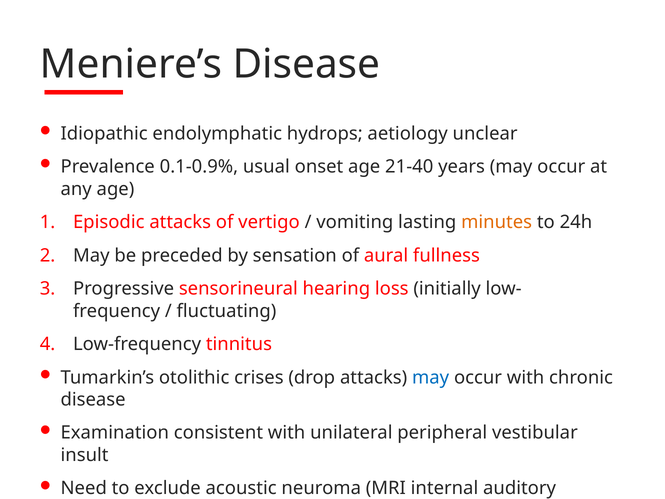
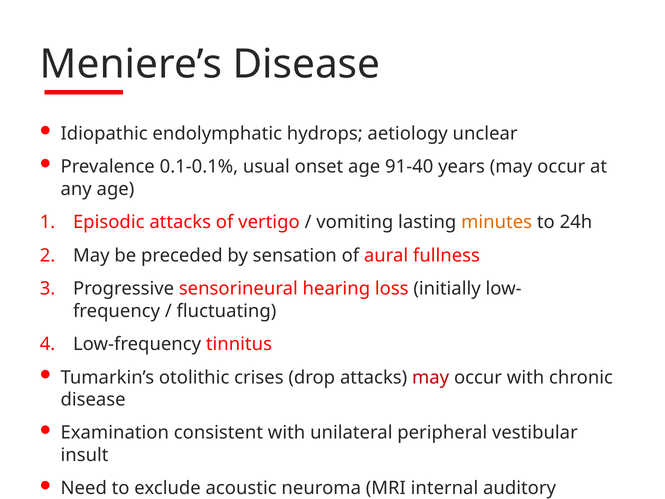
0.1-0.9%: 0.1-0.9% -> 0.1-0.1% (199, 167)
21-40: 21-40 -> 91-40 (409, 167)
may colour: blue -> red (431, 377)
